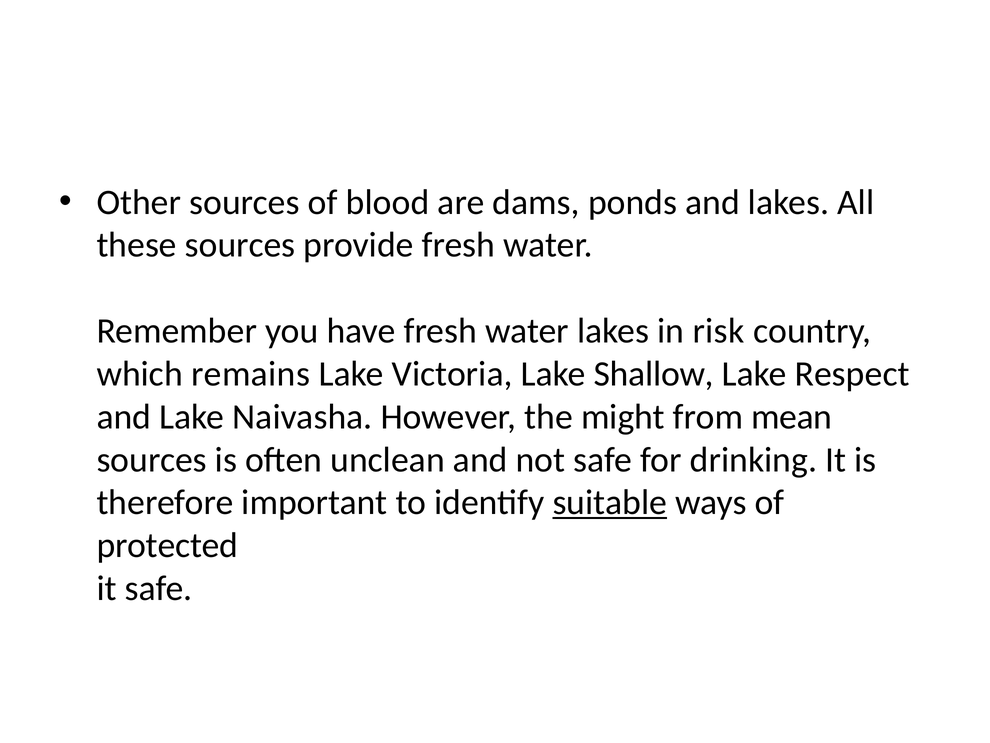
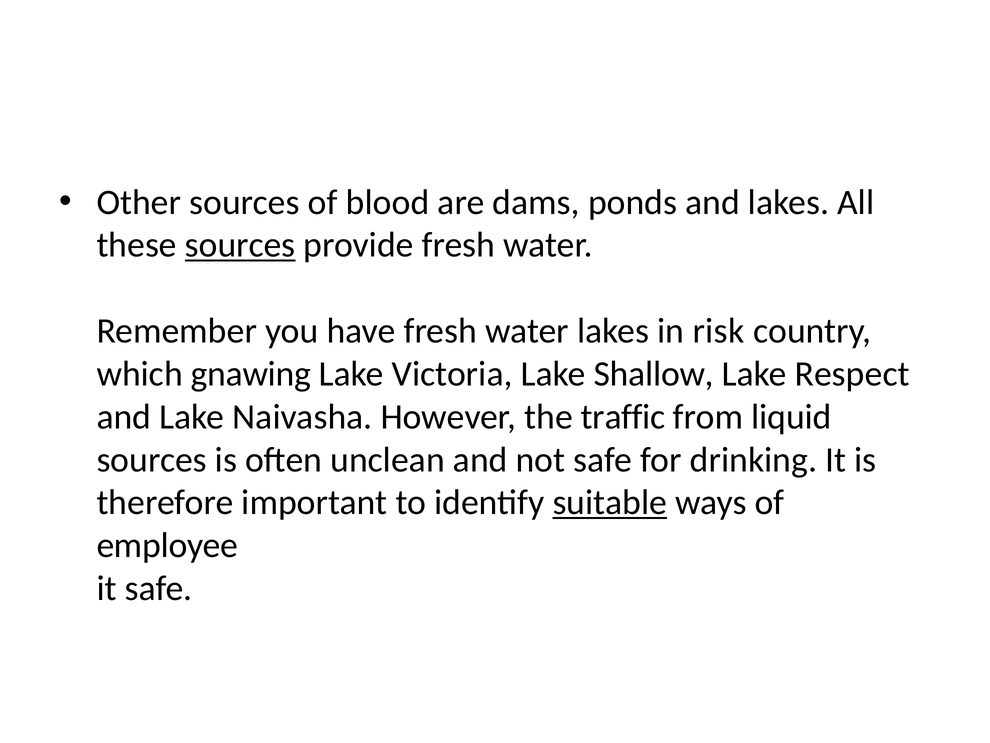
sources underline: none -> present (240, 245)
remains: remains -> gnawing (251, 374)
might: might -> traffic (623, 417)
mean: mean -> liquid (791, 417)
protected: protected -> employee (167, 545)
